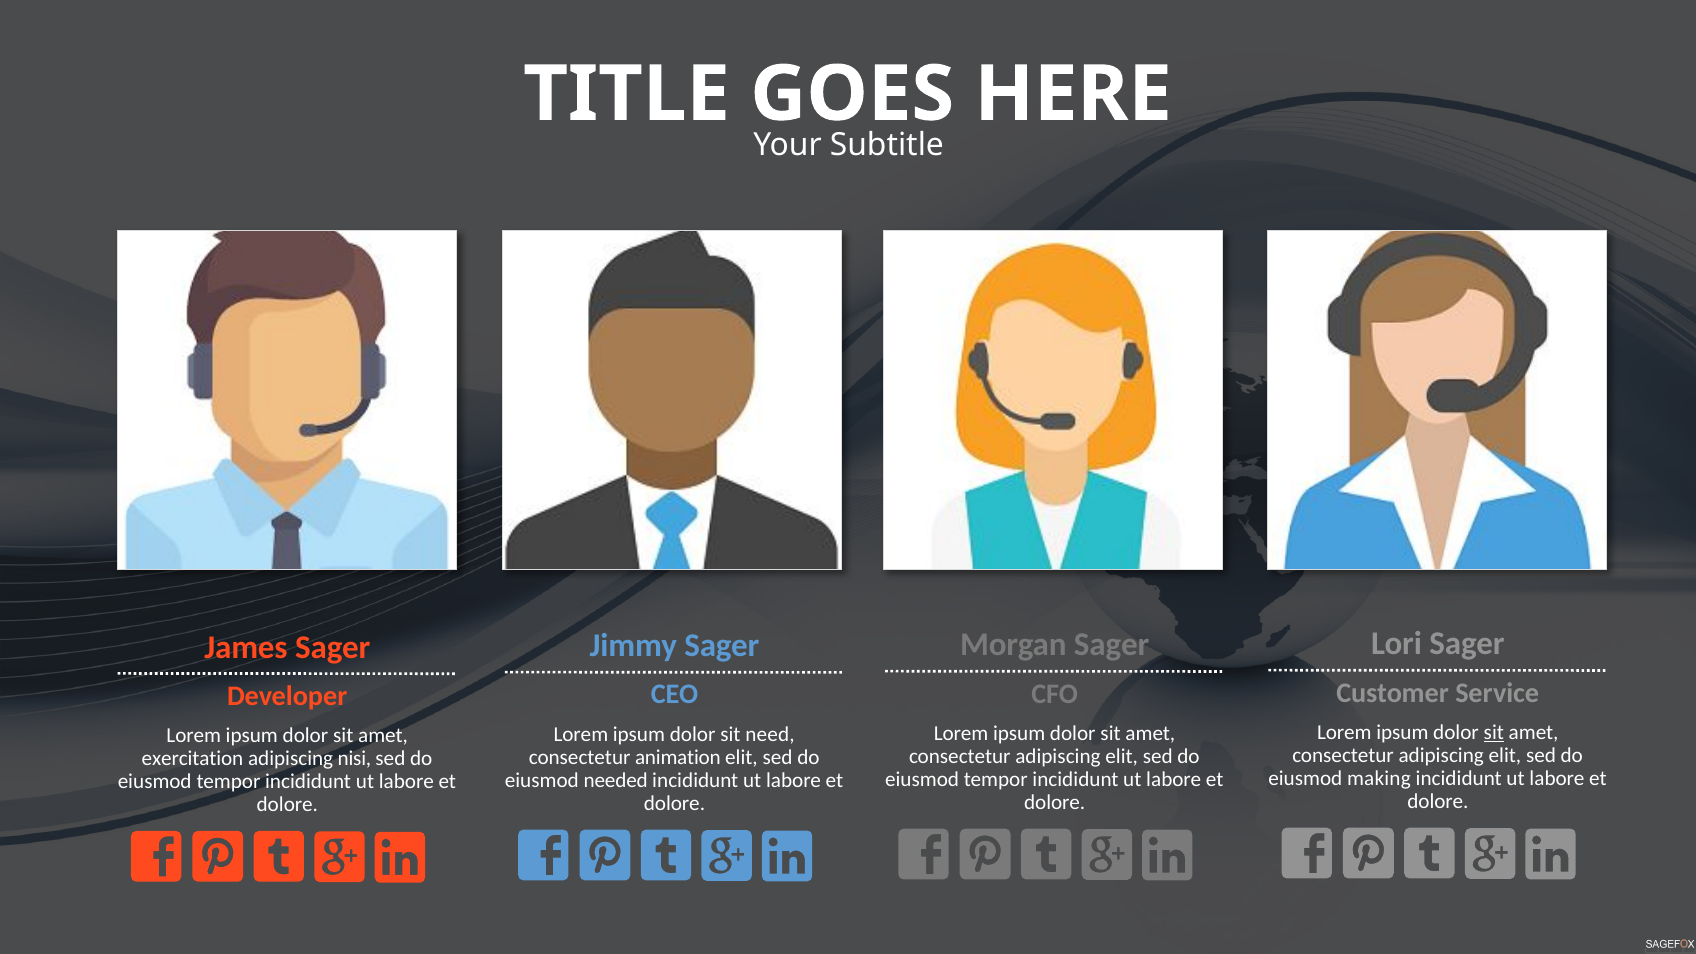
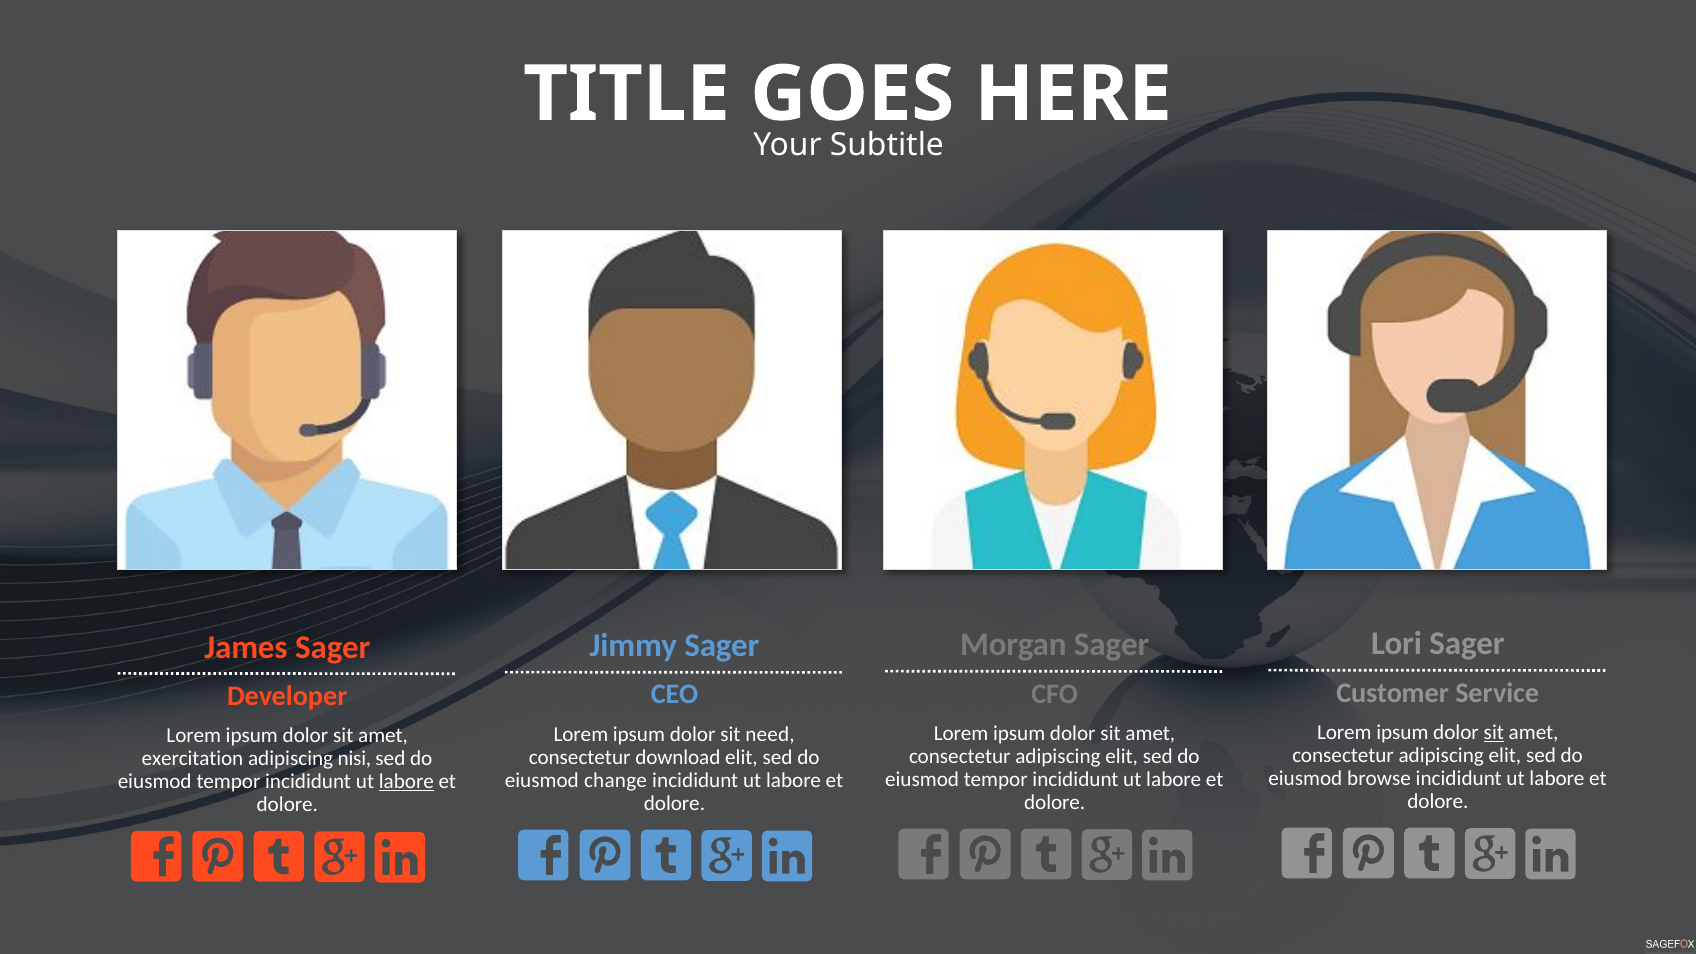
animation: animation -> download (678, 757)
making: making -> browse (1379, 778)
needed: needed -> change (616, 780)
labore underline: none -> present (406, 782)
